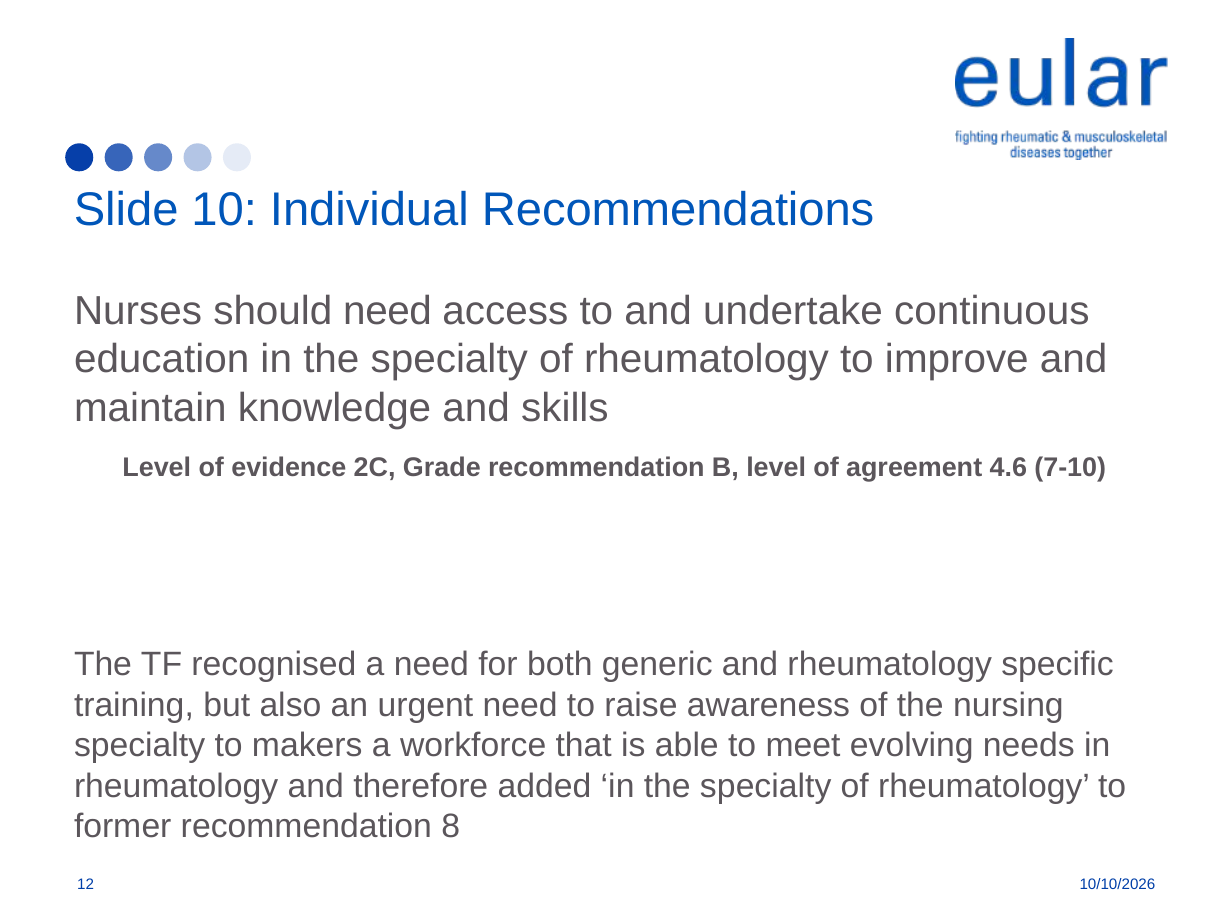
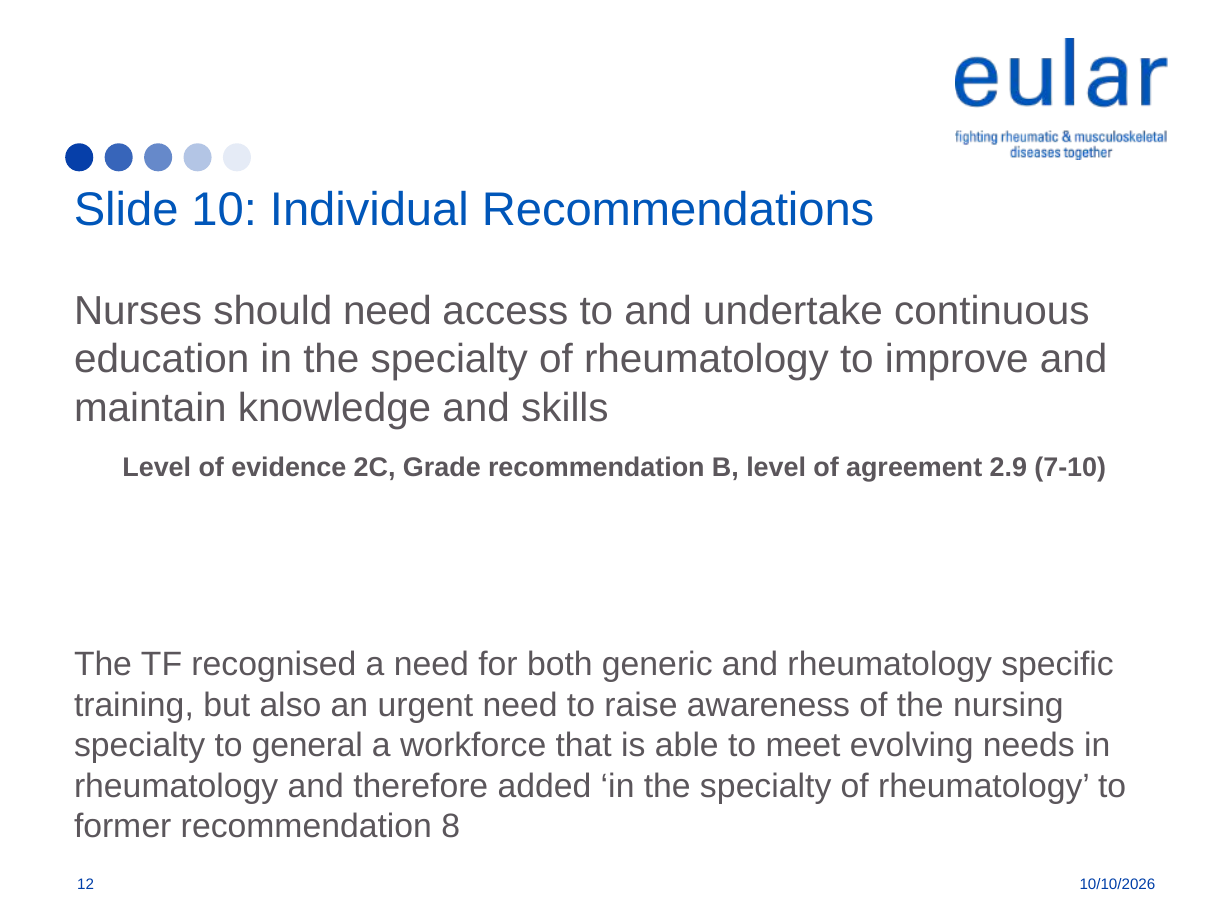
4.6: 4.6 -> 2.9 (1008, 467)
makers: makers -> general (307, 745)
